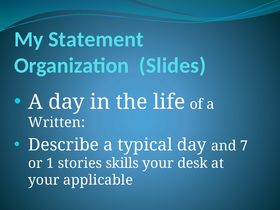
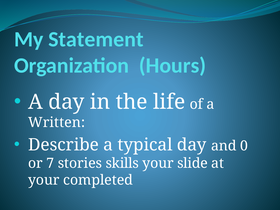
Slides: Slides -> Hours (173, 65)
7: 7 -> 0 (244, 146)
1: 1 -> 7 (50, 163)
desk: desk -> slide (193, 163)
applicable: applicable -> completed (98, 180)
